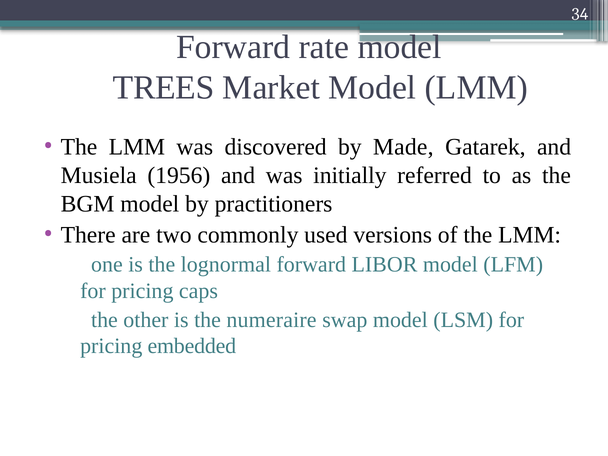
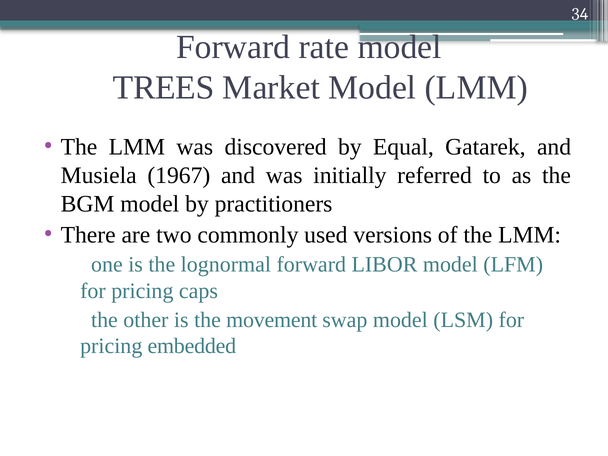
Made: Made -> Equal (403, 147)
1956: 1956 -> 1967 (179, 175)
numeraire: numeraire -> movement (272, 320)
